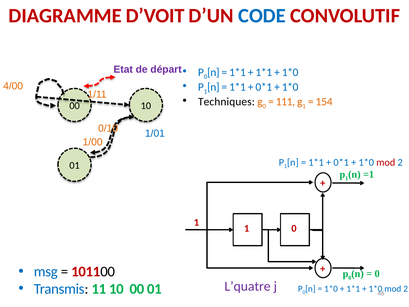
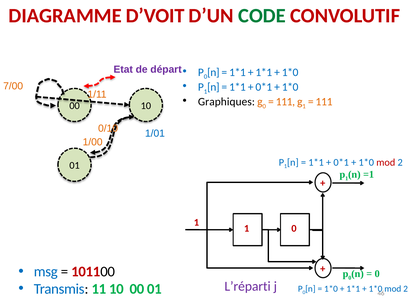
CODE colour: blue -> green (262, 16)
4/00: 4/00 -> 7/00 (13, 86)
Techniques: Techniques -> Graphiques (226, 102)
154: 154 -> 111 (324, 102)
L’quatre: L’quatre -> L’réparti (248, 286)
